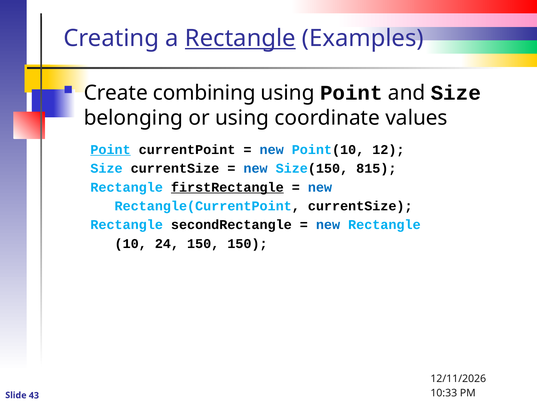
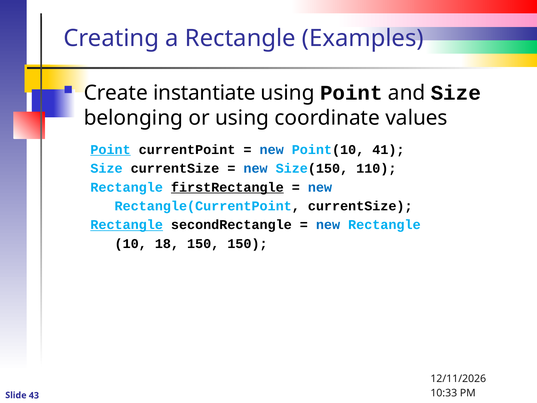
Rectangle underline: present -> none (240, 38)
combining: combining -> instantiate (204, 93)
12: 12 -> 41 (388, 150)
815: 815 -> 110 (376, 168)
Rectangle underline: none -> present (127, 225)
24: 24 -> 18 (167, 244)
